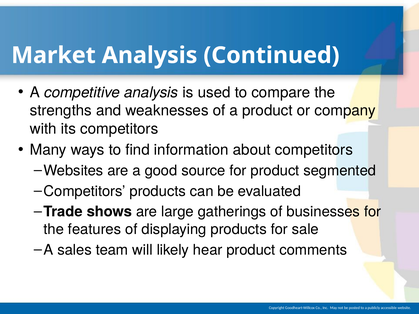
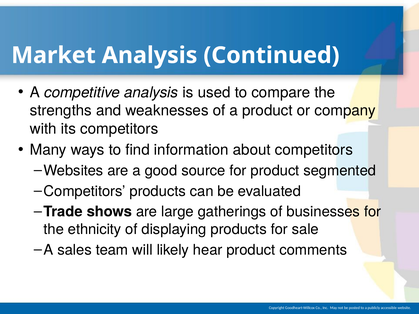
features: features -> ethnicity (95, 230)
